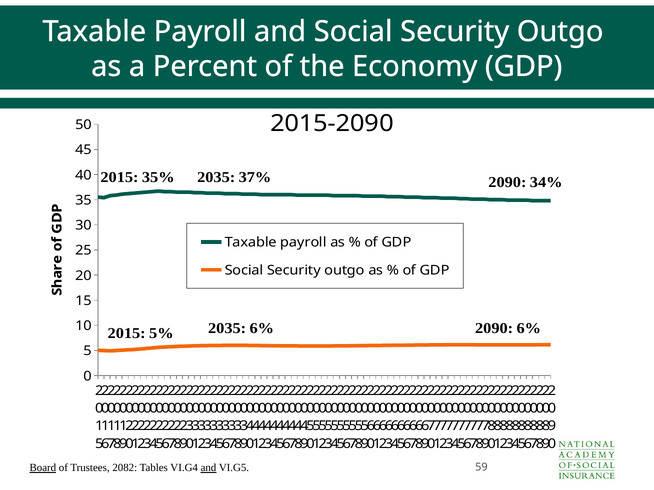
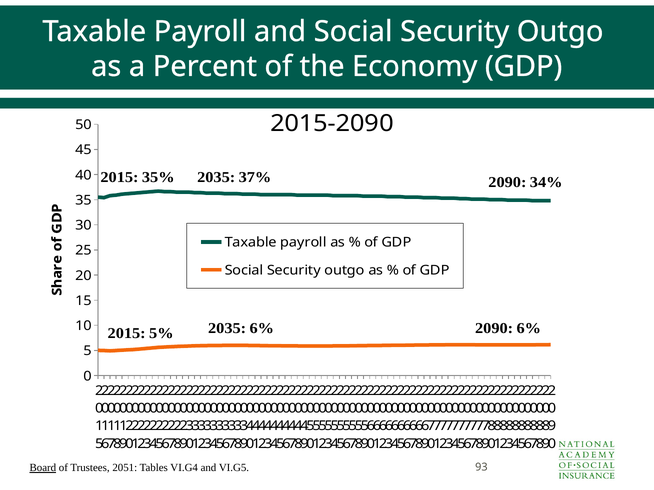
2082: 2082 -> 2051 (125, 468)
and underline: present -> none (208, 468)
59: 59 -> 93 (481, 468)
